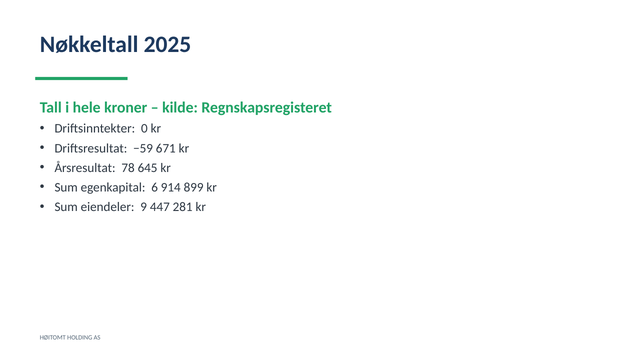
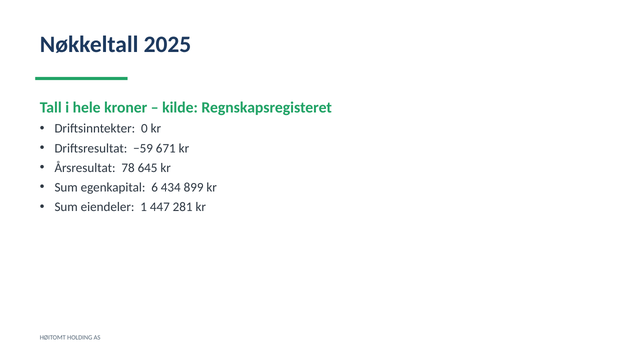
914: 914 -> 434 (171, 187)
9: 9 -> 1 (144, 207)
